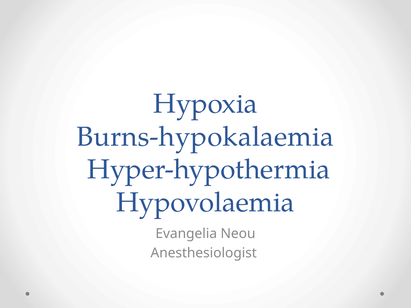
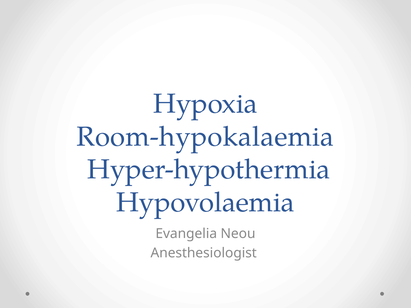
Burns-hypokalaemia: Burns-hypokalaemia -> Room-hypokalaemia (205, 137)
